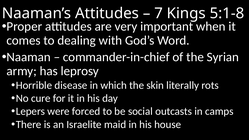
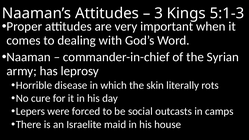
7: 7 -> 3 (159, 13)
5:1-8: 5:1-8 -> 5:1-3 (227, 13)
